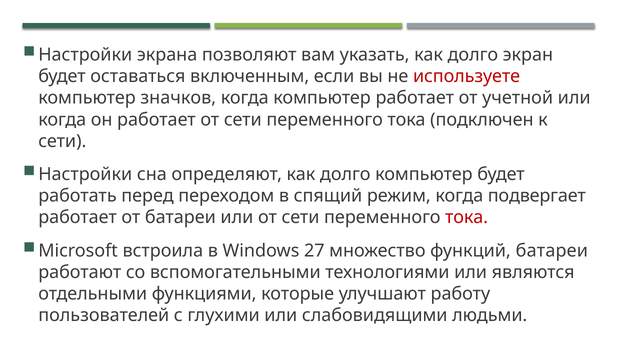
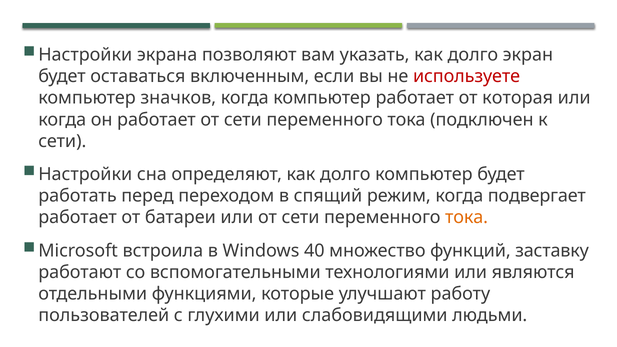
учетной: учетной -> которая (518, 98)
тока colour: red -> orange (467, 218)
27: 27 -> 40 (314, 251)
функций батареи: батареи -> заставку (552, 251)
